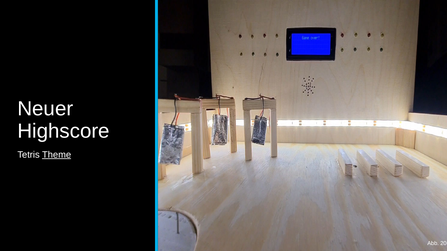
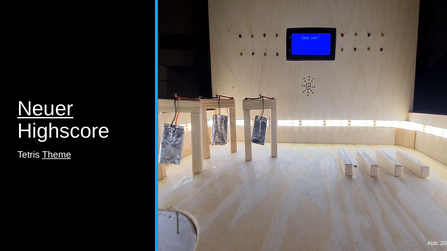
Neuer underline: none -> present (45, 109)
